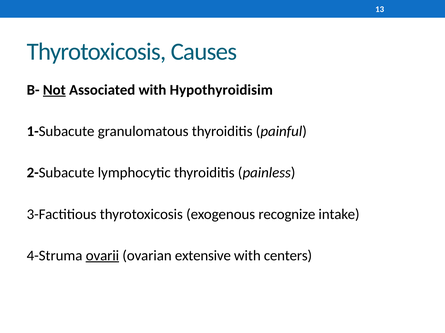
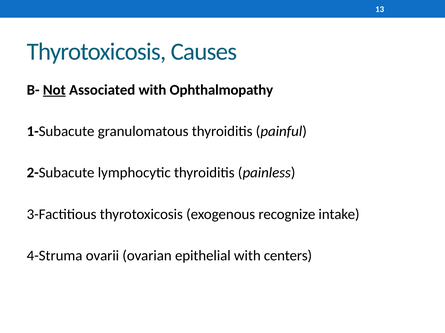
Hypothyroidisim: Hypothyroidisim -> Ophthalmopathy (221, 90)
ovarii underline: present -> none (102, 256)
extensive: extensive -> epithelial (203, 256)
